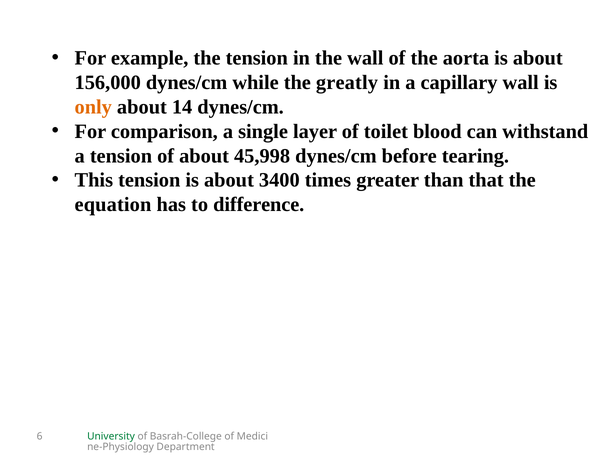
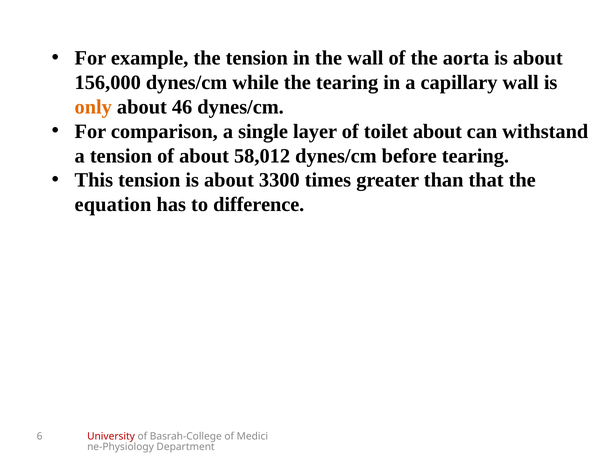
the greatly: greatly -> tearing (347, 83)
14: 14 -> 46 (182, 107)
toilet blood: blood -> about (437, 131)
45,998: 45,998 -> 58,012 (262, 156)
3400: 3400 -> 3300 (279, 180)
University colour: green -> red (111, 437)
